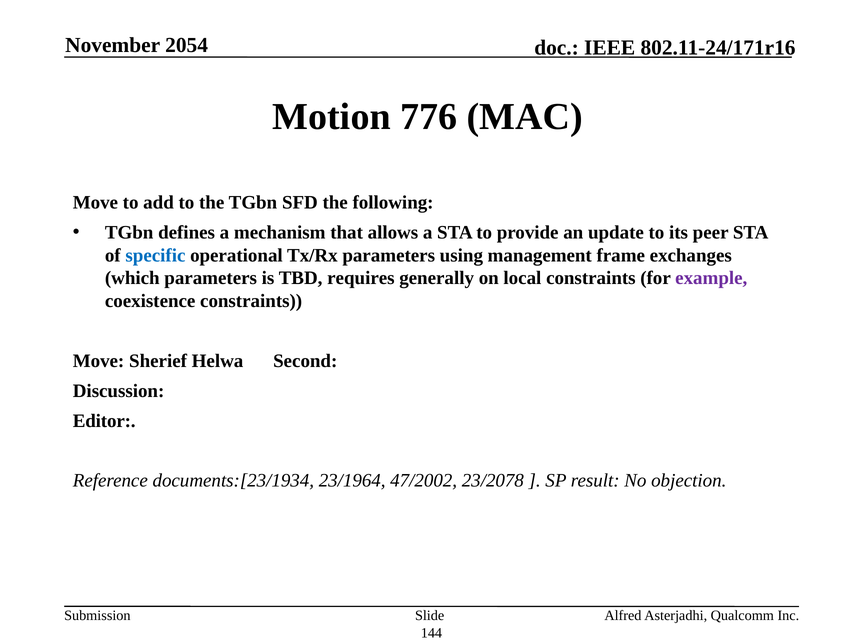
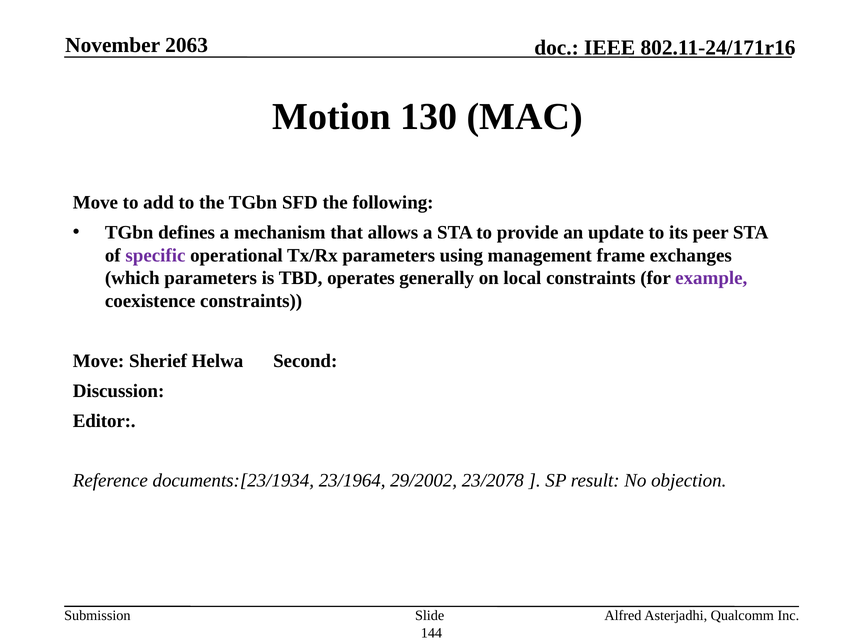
2054: 2054 -> 2063 (187, 45)
776: 776 -> 130 (429, 117)
specific colour: blue -> purple (155, 255)
requires: requires -> operates (361, 278)
47/2002: 47/2002 -> 29/2002 (424, 481)
